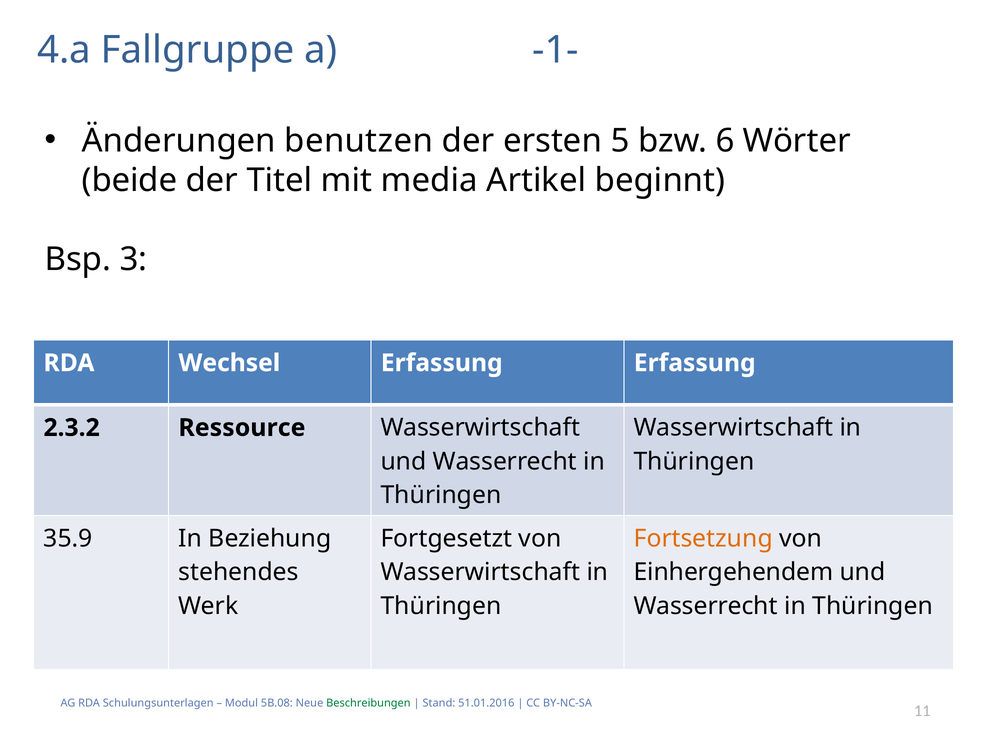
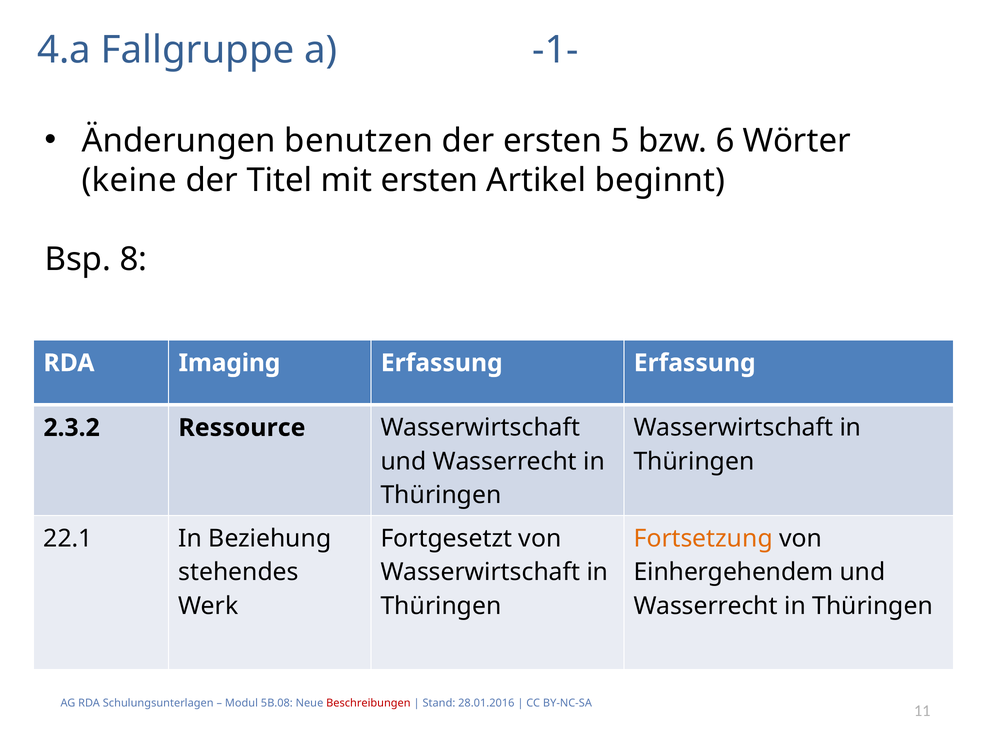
beide: beide -> keine (129, 181)
mit media: media -> ersten (430, 181)
3: 3 -> 8 (133, 260)
Wechsel: Wechsel -> Imaging (229, 363)
35.9: 35.9 -> 22.1 (68, 539)
Beschreibungen colour: green -> red (368, 704)
51.01.2016: 51.01.2016 -> 28.01.2016 (486, 704)
